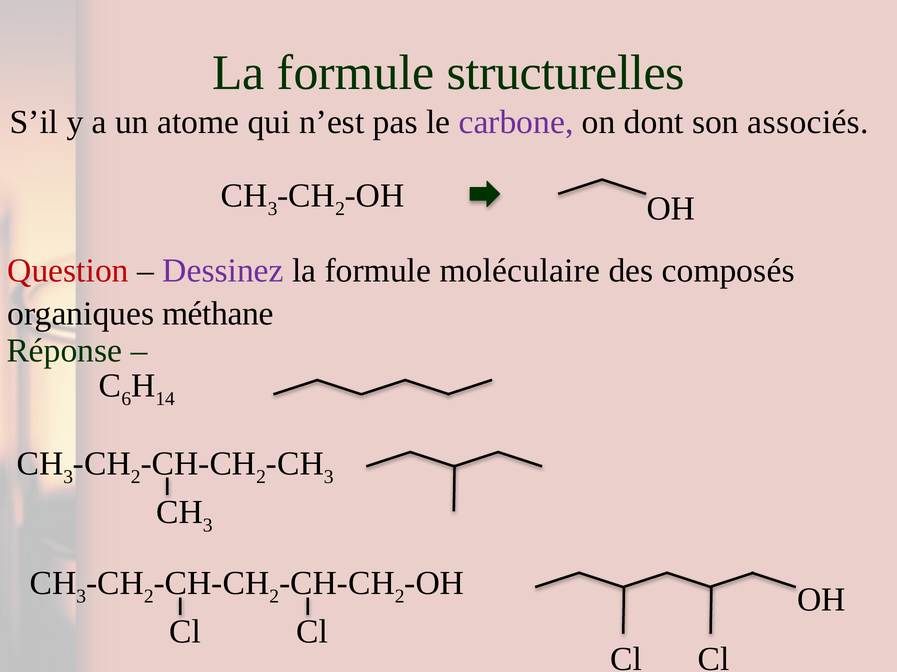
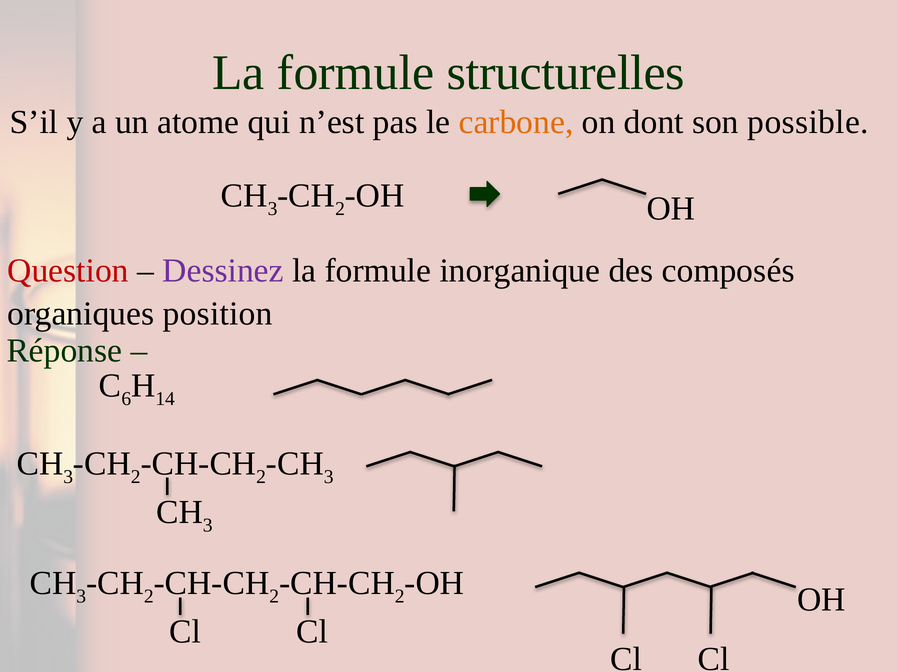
carbone colour: purple -> orange (516, 122)
associés: associés -> possible (808, 122)
moléculaire: moléculaire -> inorganique (520, 271)
méthane: méthane -> position (218, 314)
